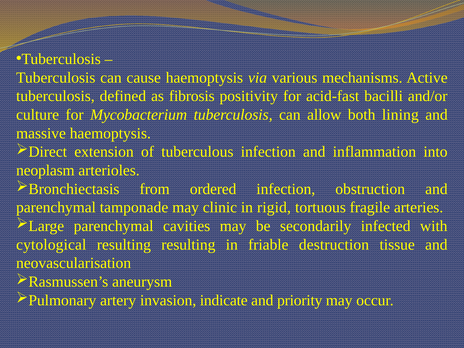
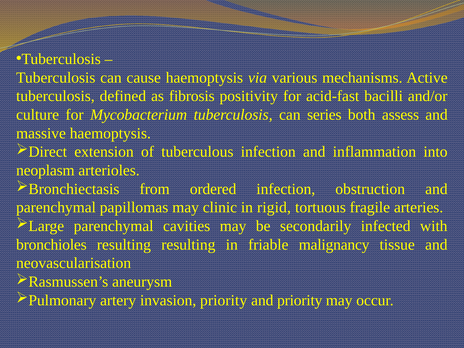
allow: allow -> series (324, 115)
lining: lining -> assess (401, 115)
tamponade: tamponade -> papillomas (134, 208)
cytological: cytological -> bronchioles (51, 245)
destruction: destruction -> malignancy (334, 245)
invasion indicate: indicate -> priority (224, 300)
